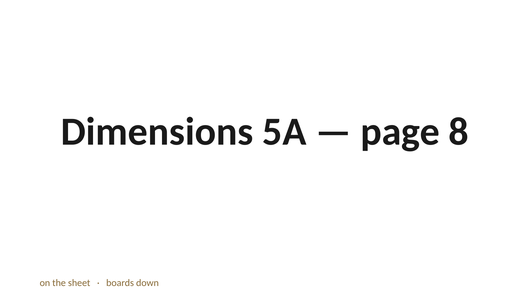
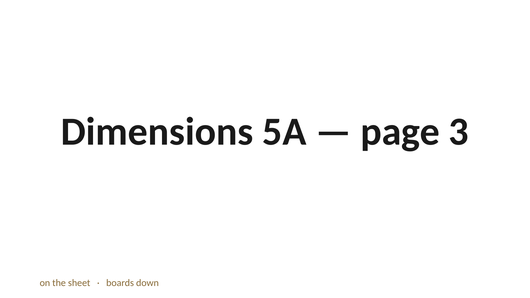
8: 8 -> 3 (459, 132)
